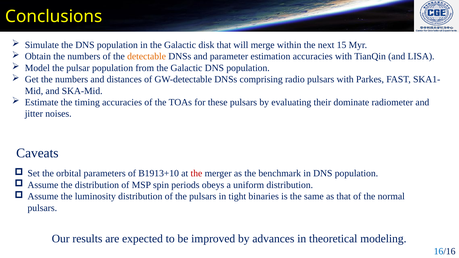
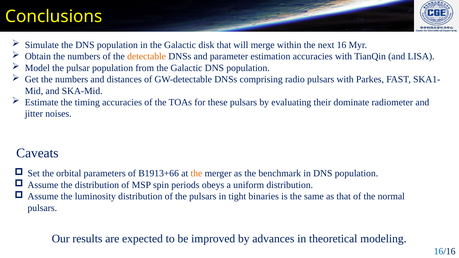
15: 15 -> 16 (342, 45)
B1913+10: B1913+10 -> B1913+66 (159, 174)
the colour: red -> orange (196, 174)
